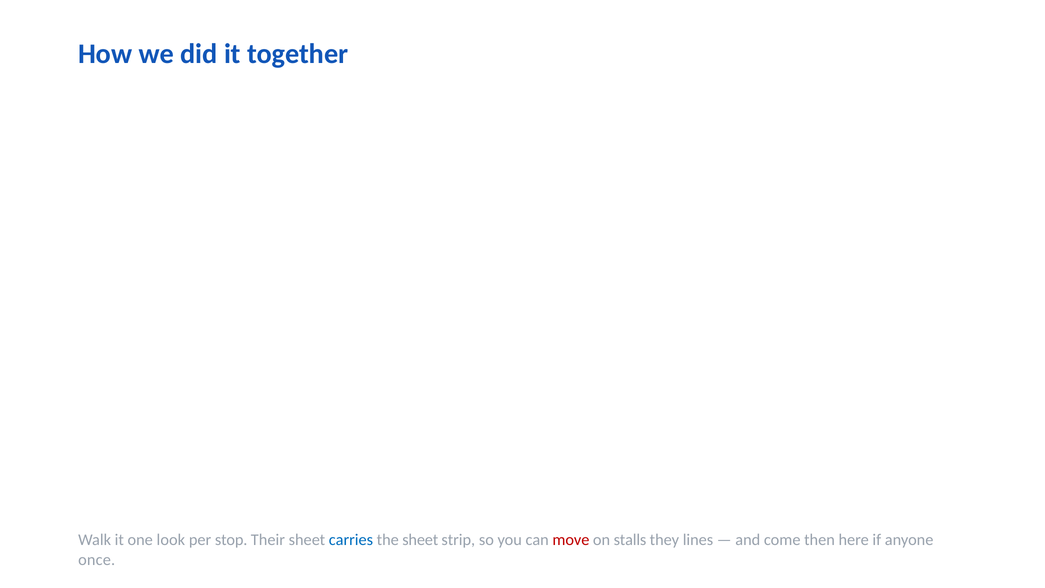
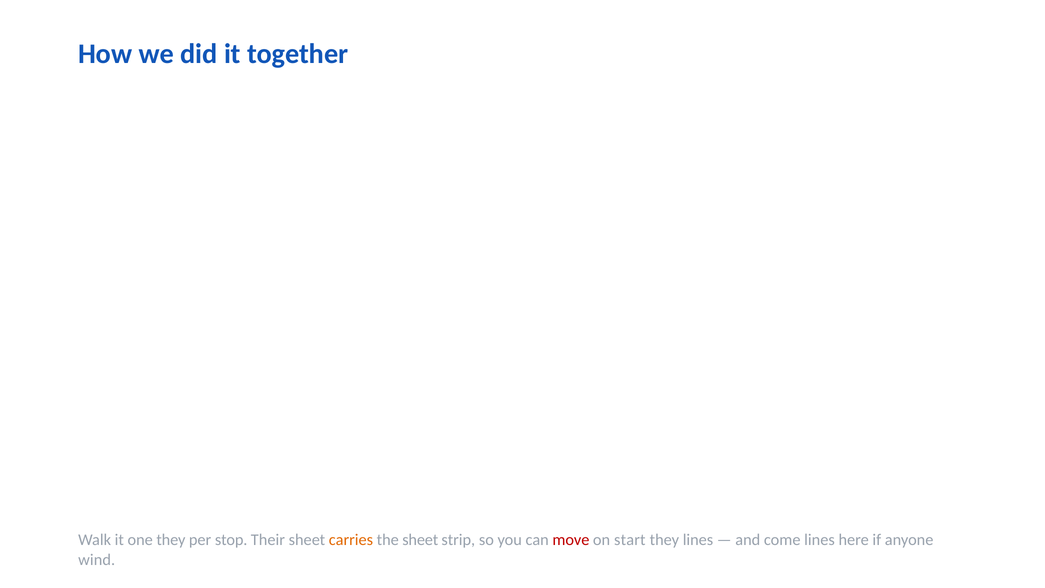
one look: look -> they (171, 540)
carries colour: blue -> orange (351, 540)
stalls: stalls -> start (630, 540)
come then: then -> lines (819, 540)
once: once -> wind (97, 559)
